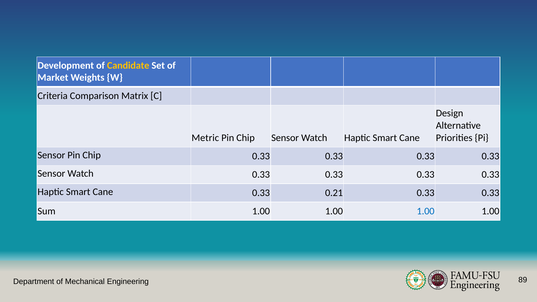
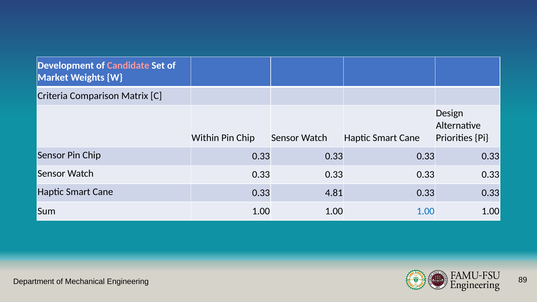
Candidate colour: yellow -> pink (128, 65)
Metric: Metric -> Within (205, 138)
0.21: 0.21 -> 4.81 (334, 193)
